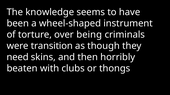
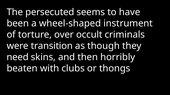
knowledge: knowledge -> persecuted (50, 12)
being: being -> occult (89, 35)
